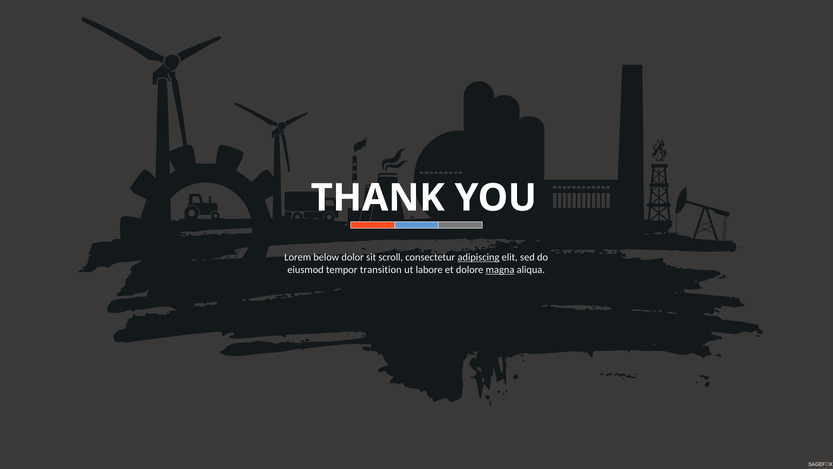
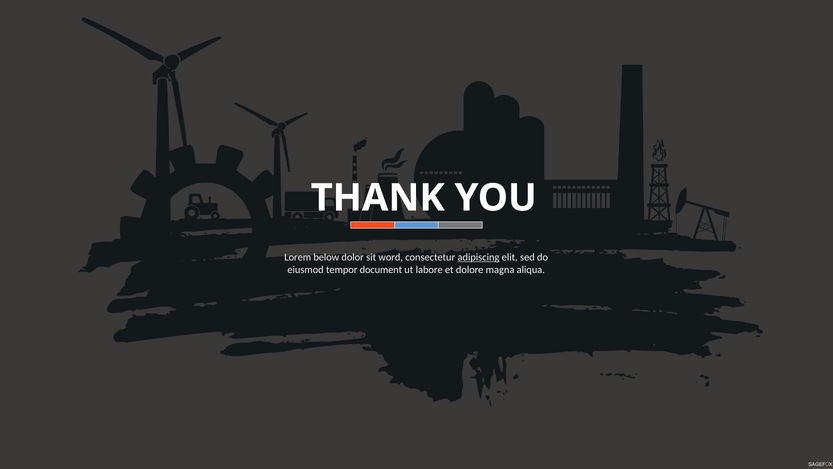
scroll: scroll -> word (391, 257)
transition: transition -> document (381, 270)
magna underline: present -> none (500, 270)
